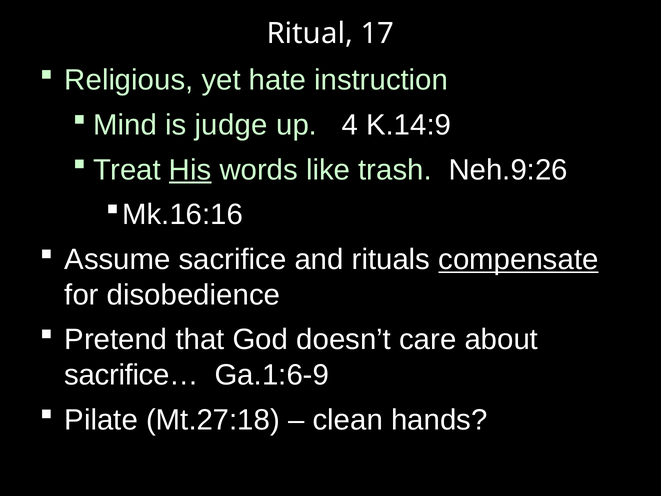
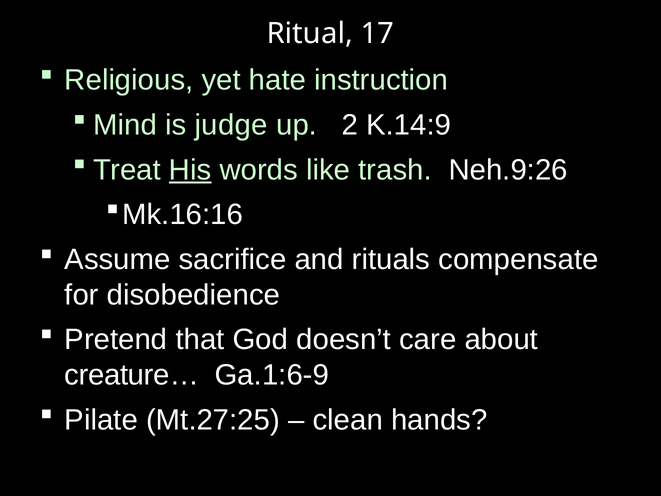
4: 4 -> 2 (350, 125)
compensate underline: present -> none (518, 259)
sacrifice…: sacrifice… -> creature… (132, 375)
Mt.27:18: Mt.27:18 -> Mt.27:25 (213, 420)
